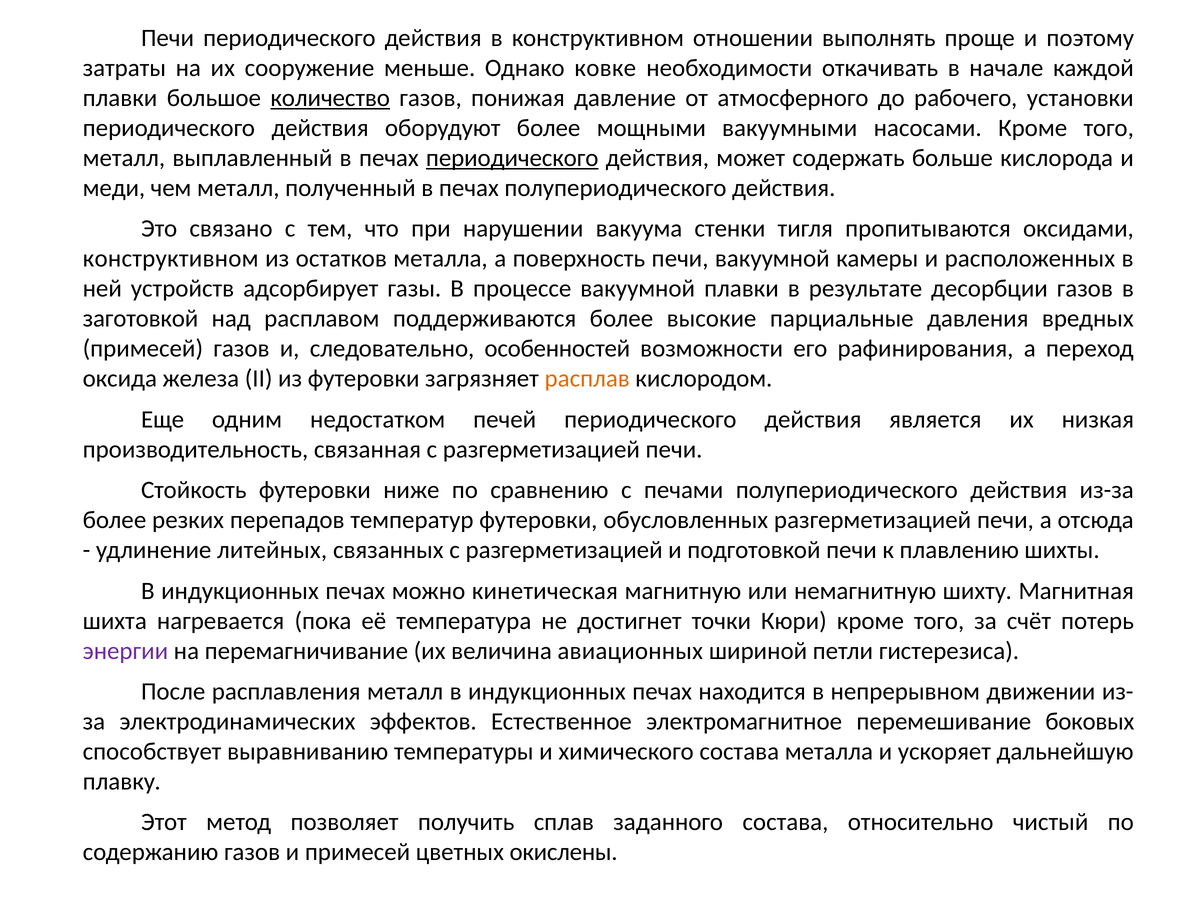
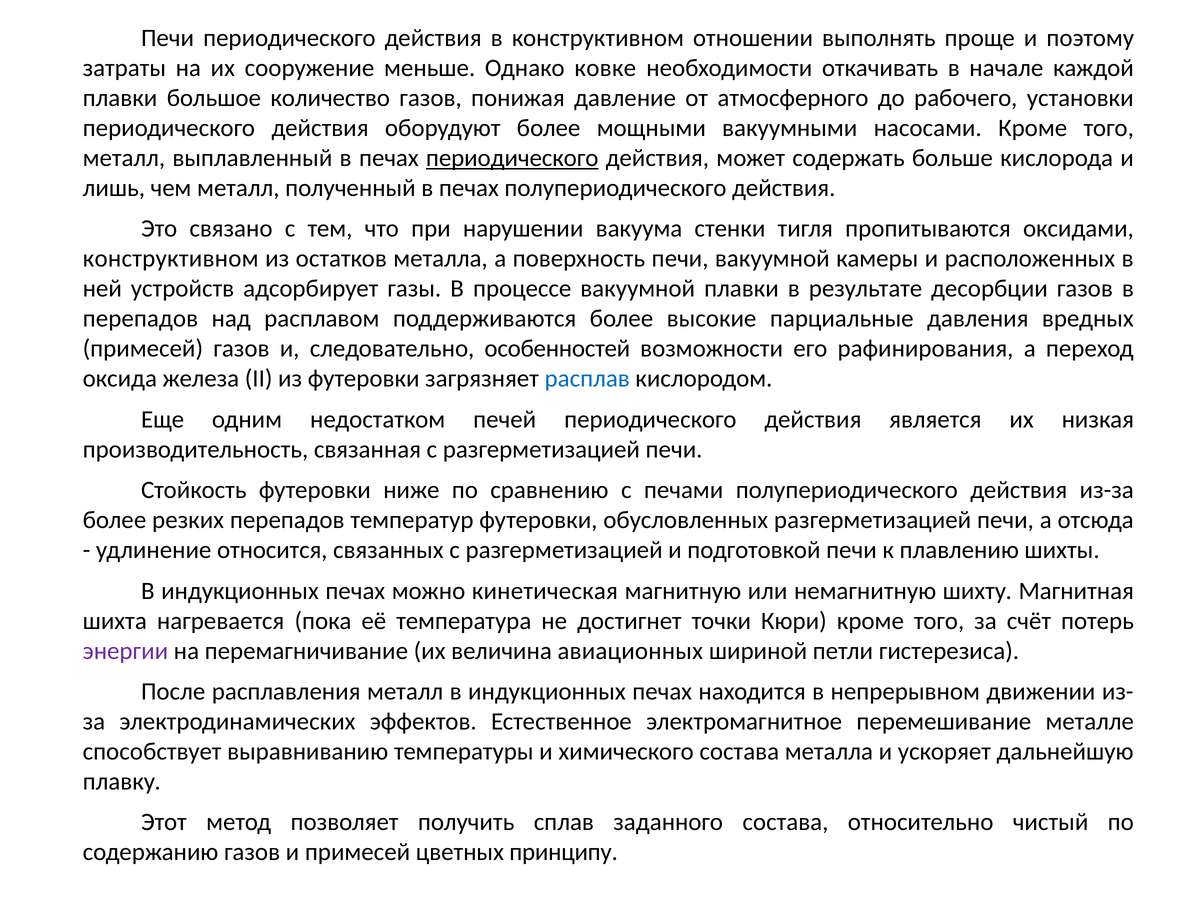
количество underline: present -> none (330, 98)
меди: меди -> лишь (114, 188)
заготовкой: заготовкой -> перепадов (140, 318)
расплав colour: orange -> blue (587, 378)
литейных: литейных -> относится (272, 550)
боковых: боковых -> металле (1090, 721)
окислены: окислены -> принципу (564, 851)
